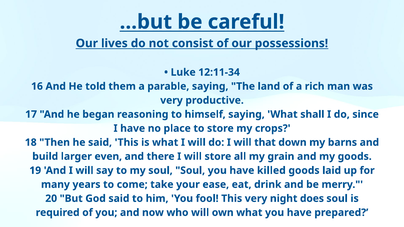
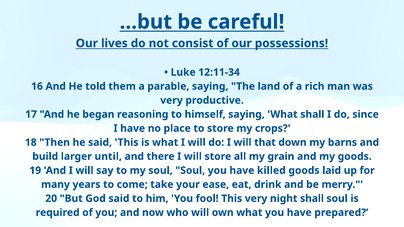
even: even -> until (108, 157)
night does: does -> shall (312, 199)
